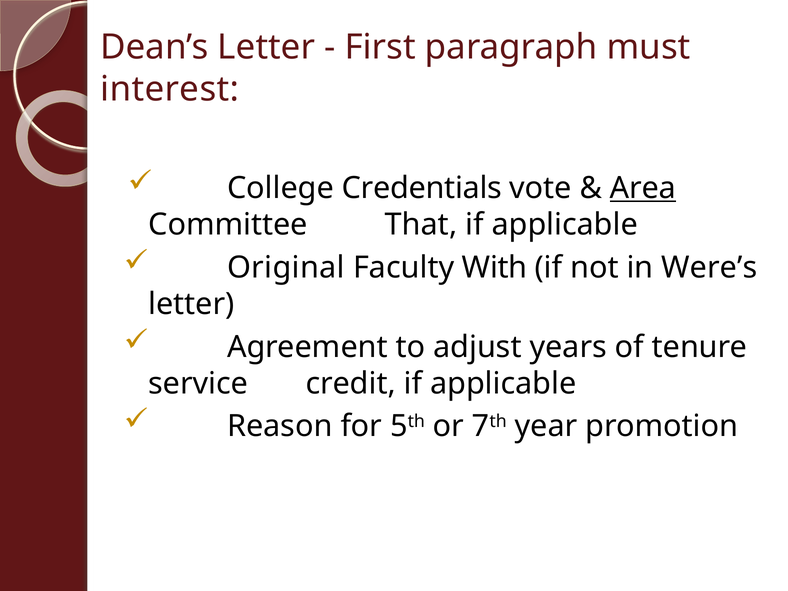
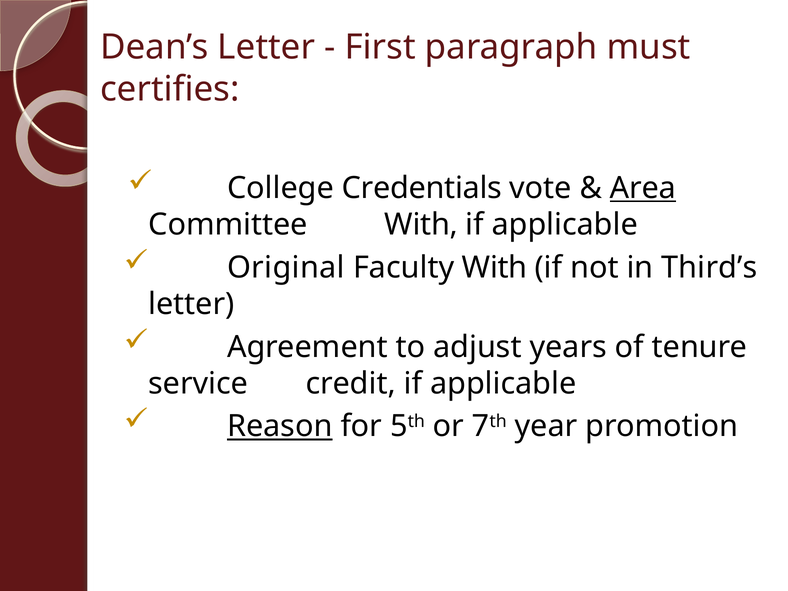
interest: interest -> certifies (170, 89)
Committee That: That -> With (421, 225)
Were’s: Were’s -> Third’s (709, 267)
Reason underline: none -> present (280, 426)
